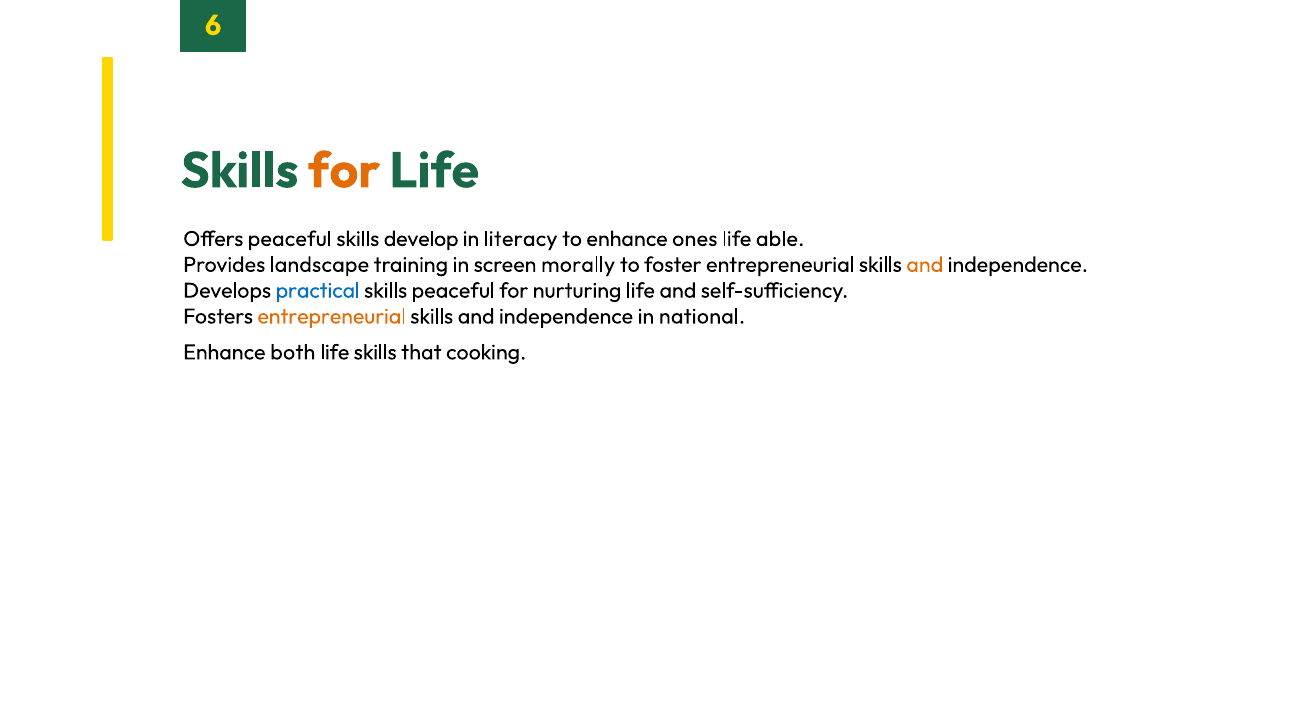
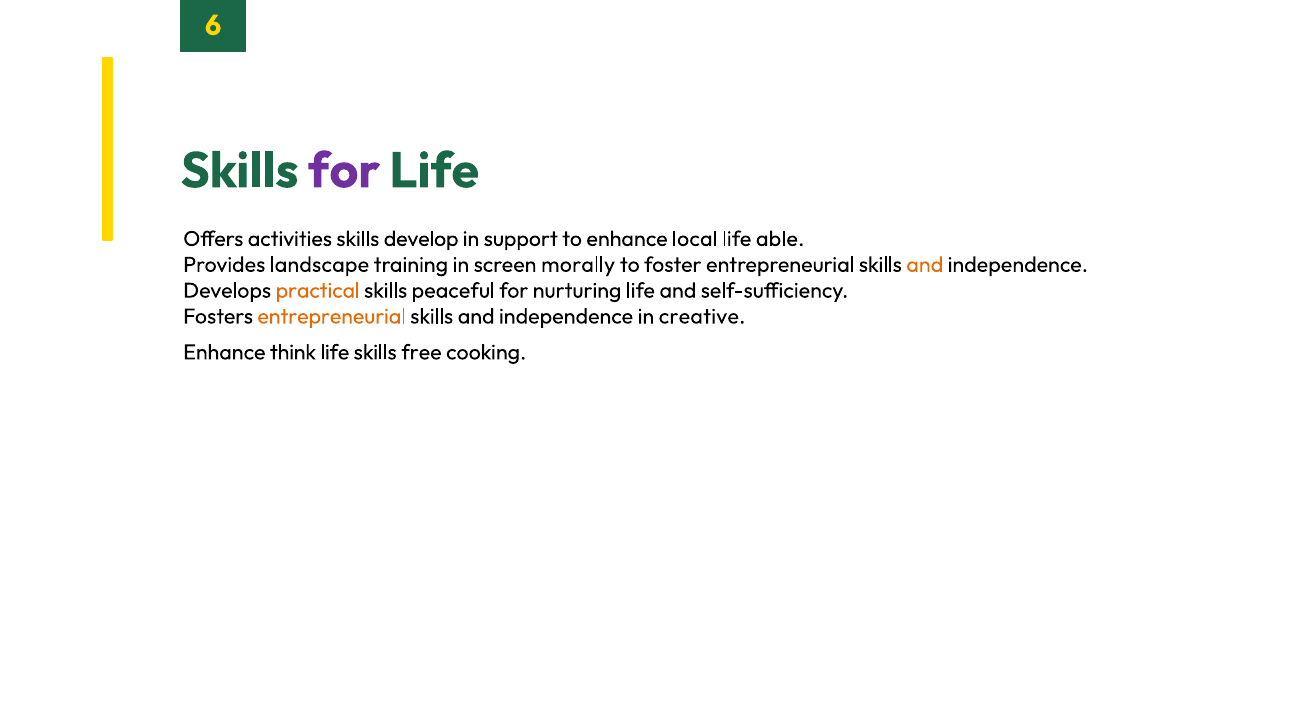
for colour: orange -> purple (344, 171)
Offers peaceful: peaceful -> activities (290, 239)
literacy: literacy -> support (521, 239)
ones: ones -> local (695, 239)
practical colour: blue -> orange (318, 290)
national: national -> creative (702, 316)
both: both -> think (293, 352)
that: that -> free (421, 352)
